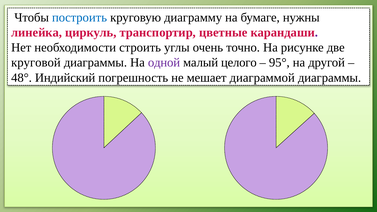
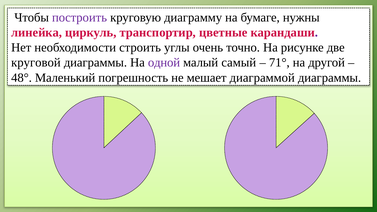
построить colour: blue -> purple (80, 17)
целого: целого -> самый (239, 63)
95°: 95° -> 71° (279, 63)
Индийский: Индийский -> Маленький (65, 78)
